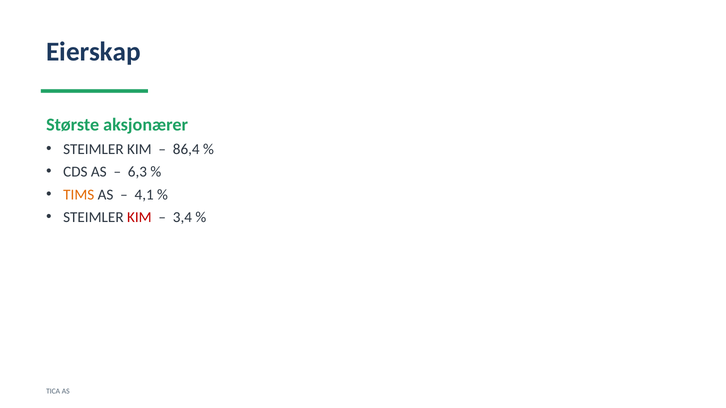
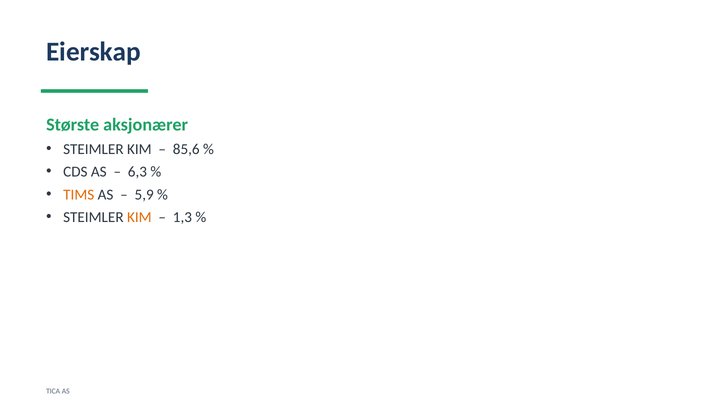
86,4: 86,4 -> 85,6 (186, 149)
4,1: 4,1 -> 5,9 (144, 195)
KIM colour: red -> orange (139, 217)
3,4: 3,4 -> 1,3 (182, 217)
